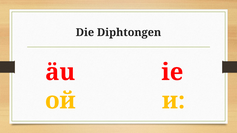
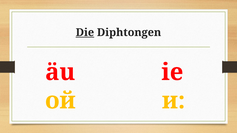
Die underline: none -> present (85, 33)
